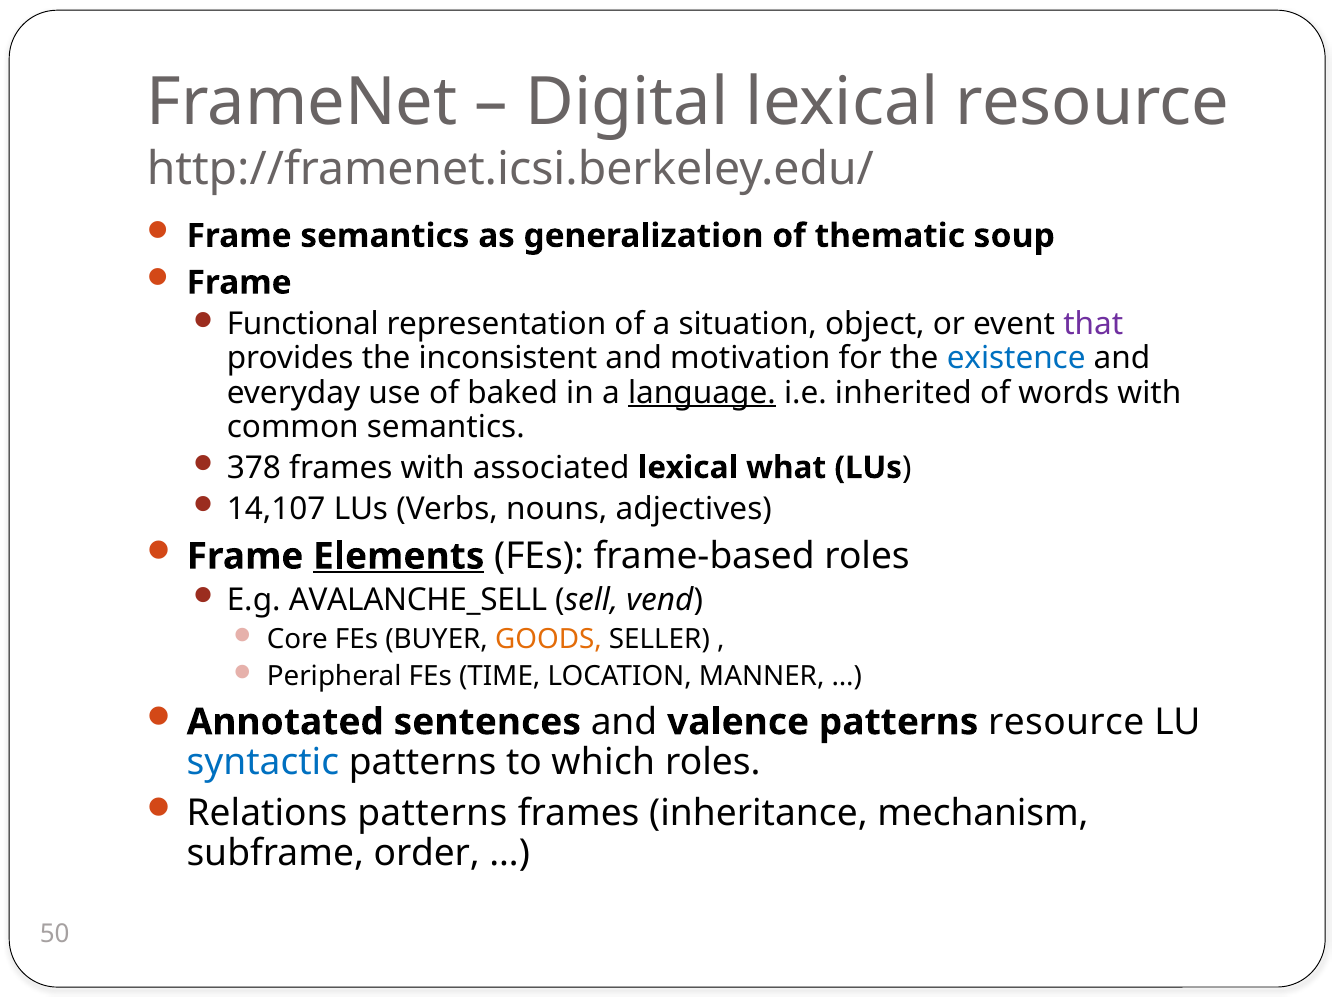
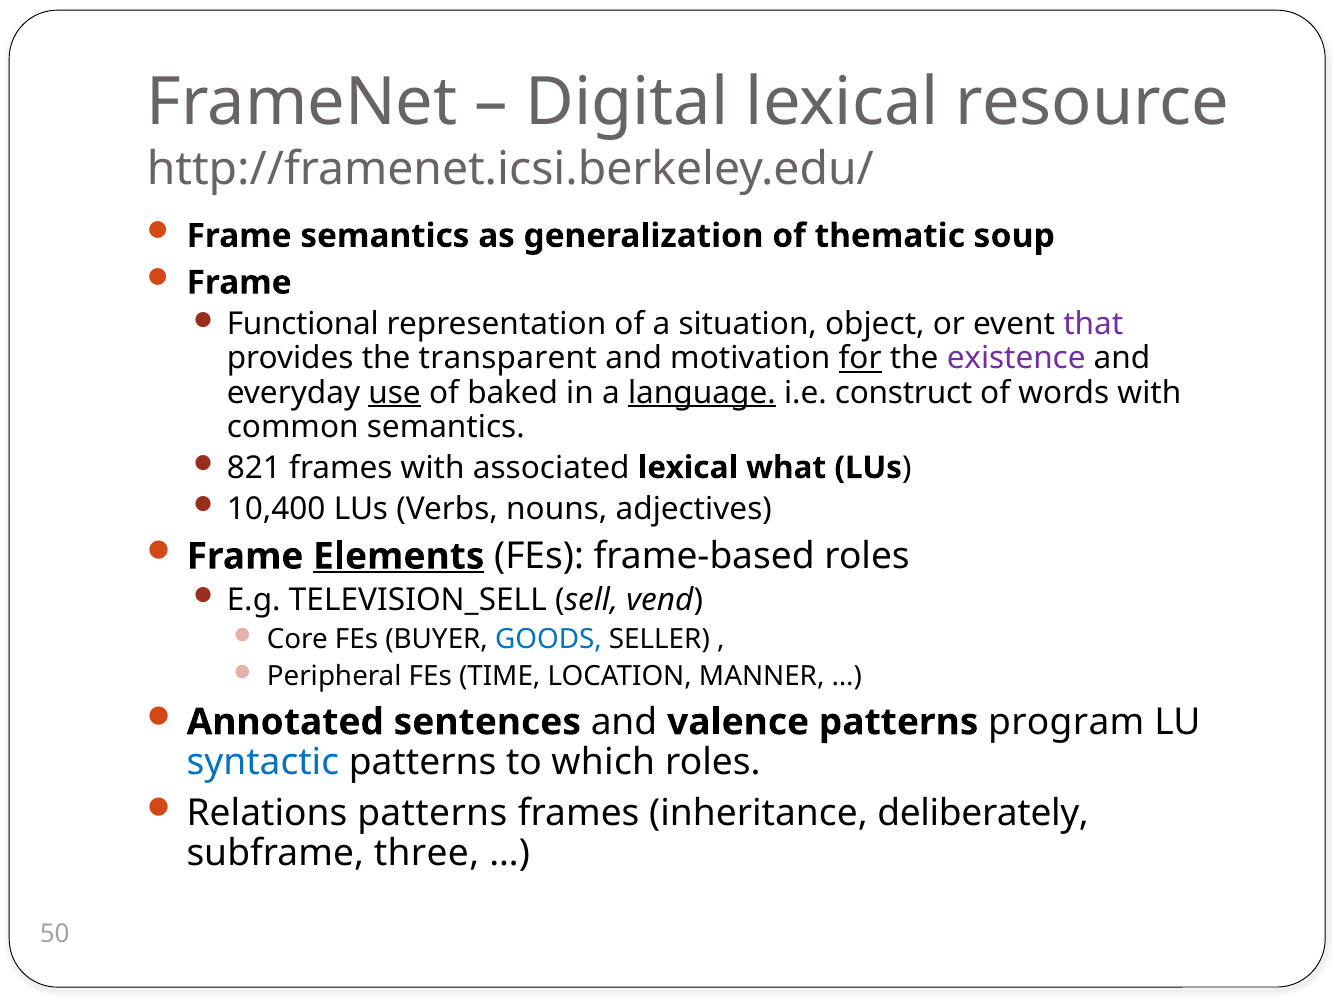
inconsistent: inconsistent -> transparent (508, 359)
for underline: none -> present (860, 359)
existence colour: blue -> purple (1016, 359)
use underline: none -> present (395, 393)
inherited: inherited -> construct (904, 393)
378: 378 -> 821 (254, 468)
14,107: 14,107 -> 10,400 (276, 509)
AVALANCHE_SELL: AVALANCHE_SELL -> TELEVISION_SELL (418, 600)
GOODS colour: orange -> blue (548, 640)
patterns resource: resource -> program (1066, 722)
mechanism: mechanism -> deliberately (983, 813)
order: order -> three (427, 853)
